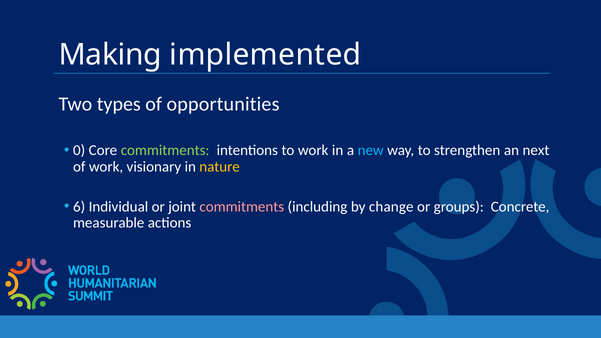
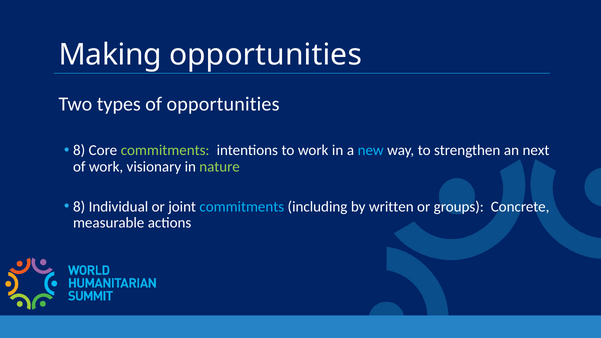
Making implemented: implemented -> opportunities (265, 55)
0: 0 -> 8 (79, 150)
nature colour: yellow -> light green (220, 167)
6: 6 -> 8 (79, 207)
commitments colour: pink -> light blue (242, 207)
change: change -> written (391, 207)
